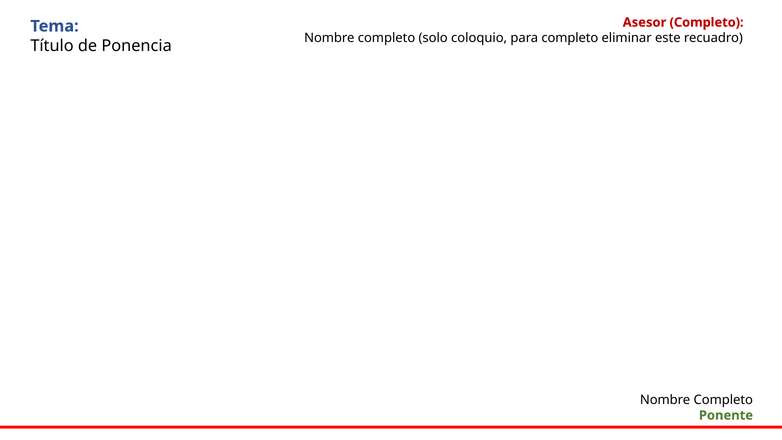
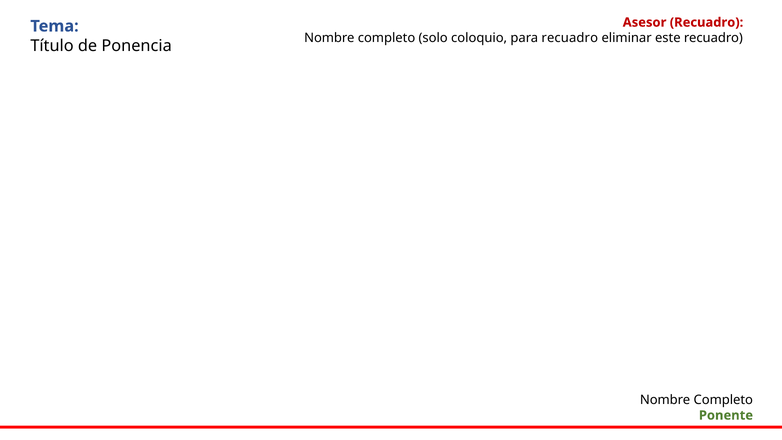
Asesor Completo: Completo -> Recuadro (707, 22)
para completo: completo -> recuadro (570, 38)
